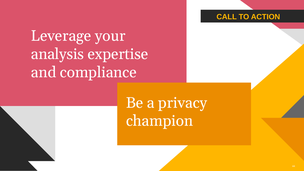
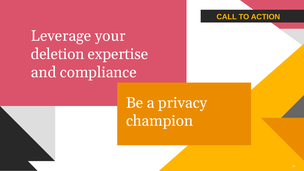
analysis: analysis -> deletion (57, 54)
